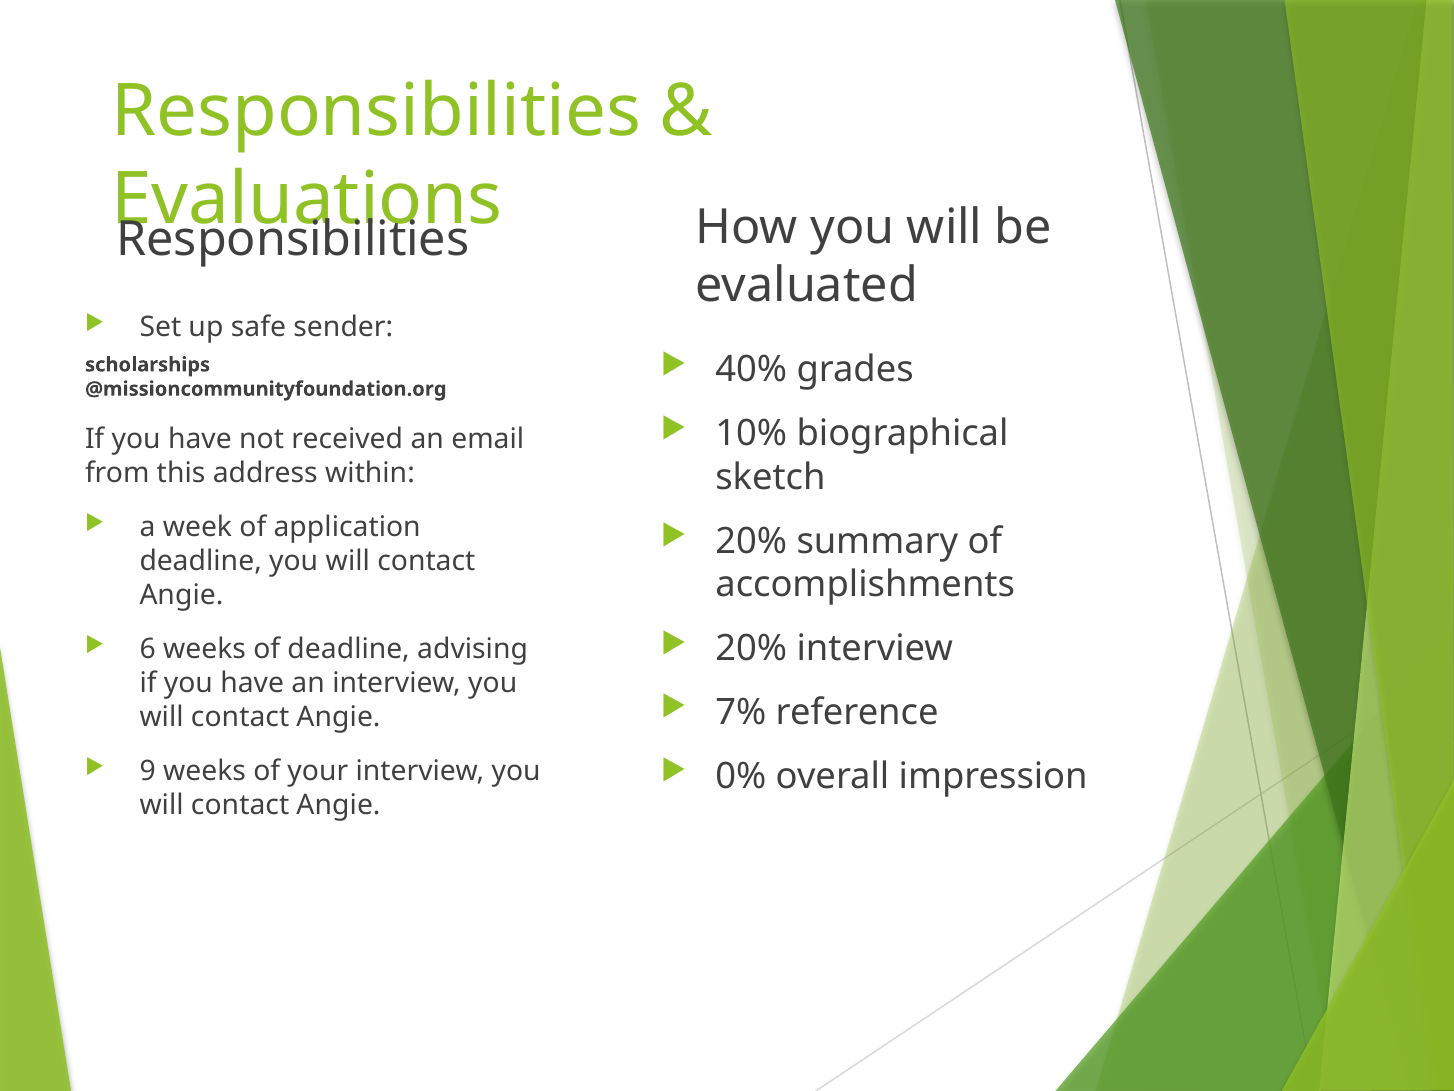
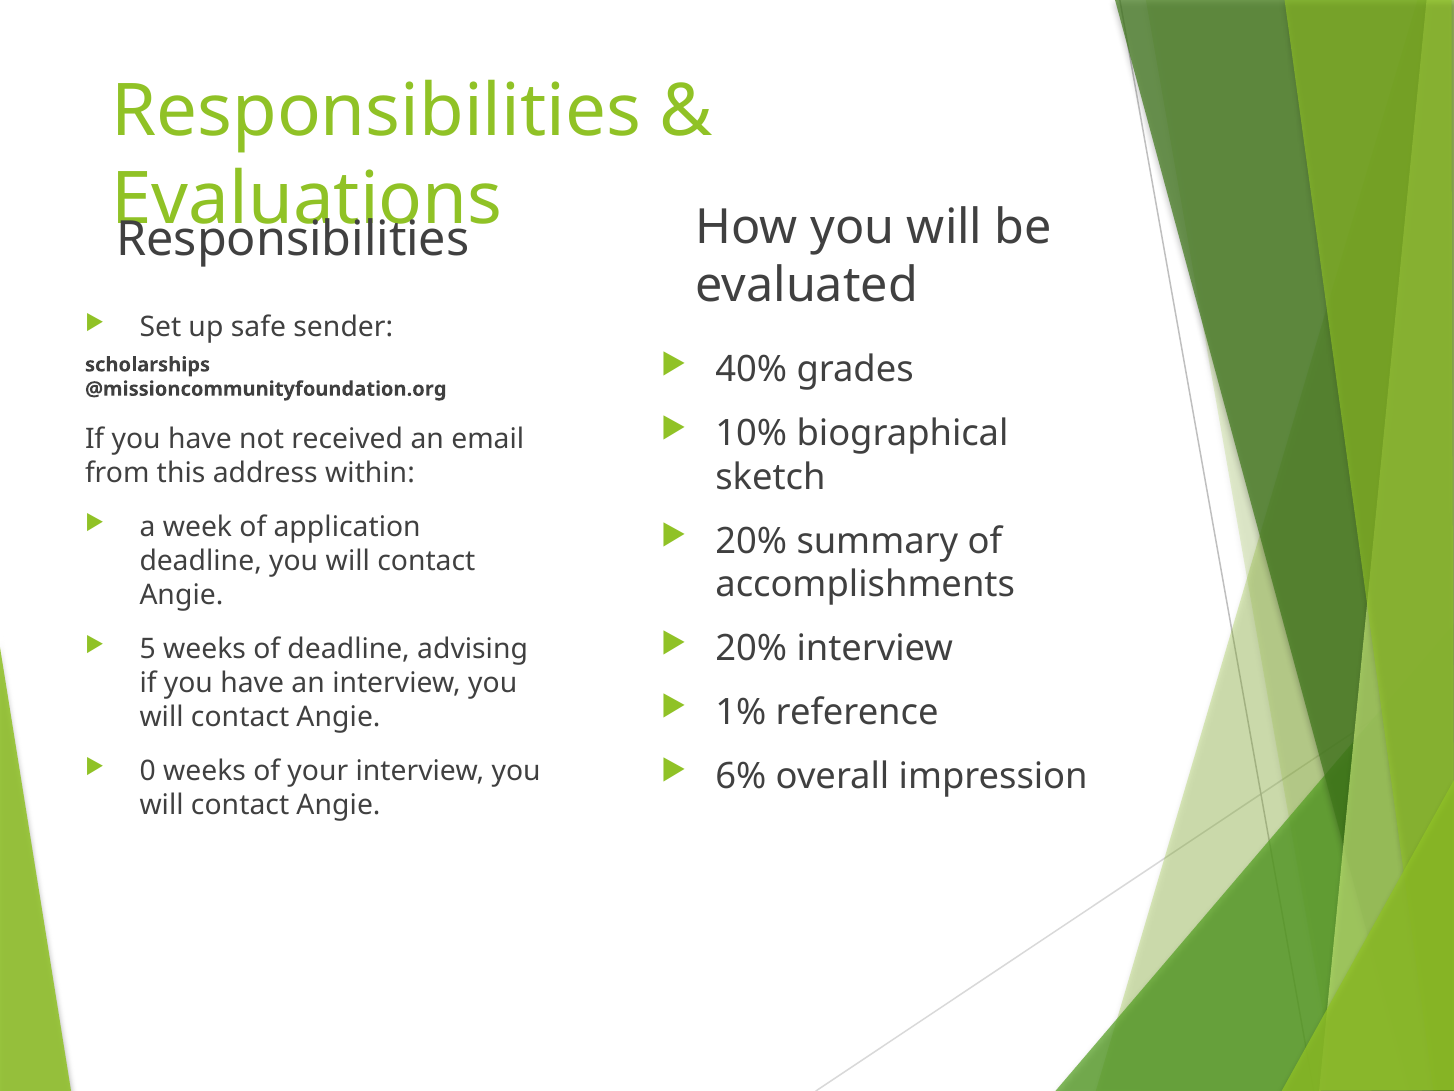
6: 6 -> 5 (148, 649)
7%: 7% -> 1% (741, 712)
9: 9 -> 0 (148, 771)
0%: 0% -> 6% (741, 776)
